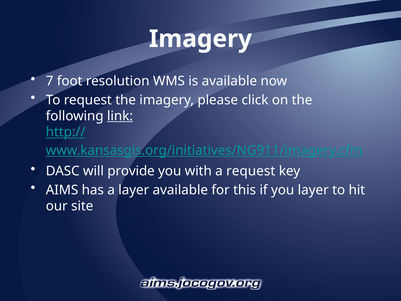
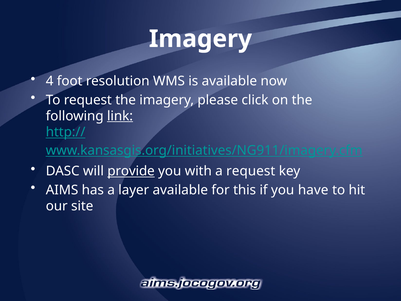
7: 7 -> 4 (50, 81)
provide underline: none -> present (131, 171)
you layer: layer -> have (313, 190)
